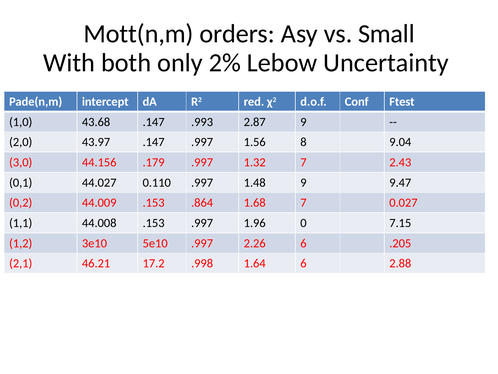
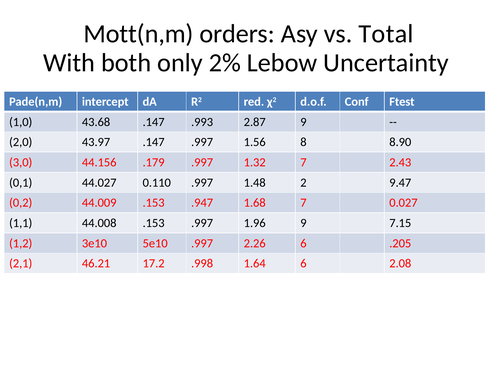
Small: Small -> Total (386, 34)
9.04: 9.04 -> 8.90 (400, 142)
1.48 9: 9 -> 2 (303, 182)
.864: .864 -> .947 (202, 203)
1.96 0: 0 -> 9 (303, 223)
2.88: 2.88 -> 2.08 (400, 263)
